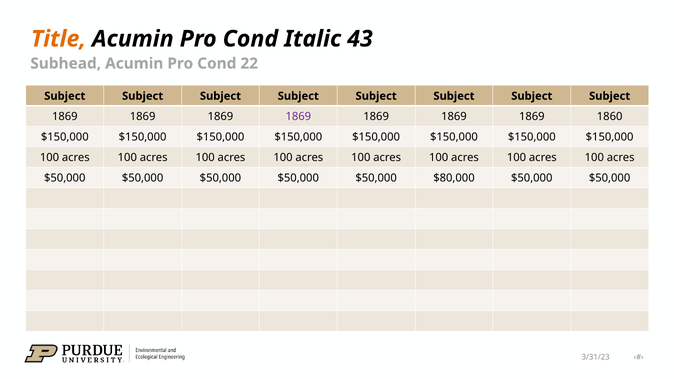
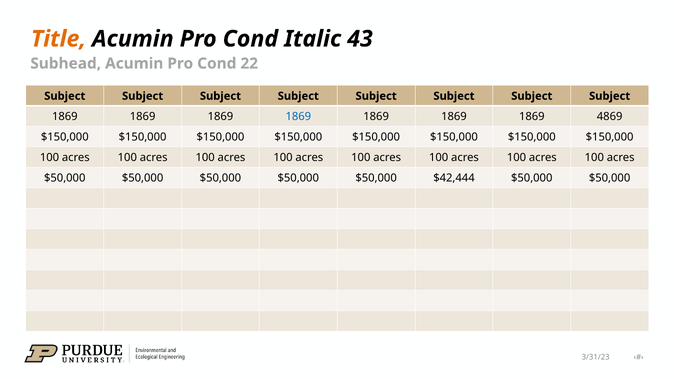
1869 colour: purple -> blue (298, 117)
1860: 1860 -> 4869 (610, 117)
$80,000: $80,000 -> $42,444 (454, 178)
